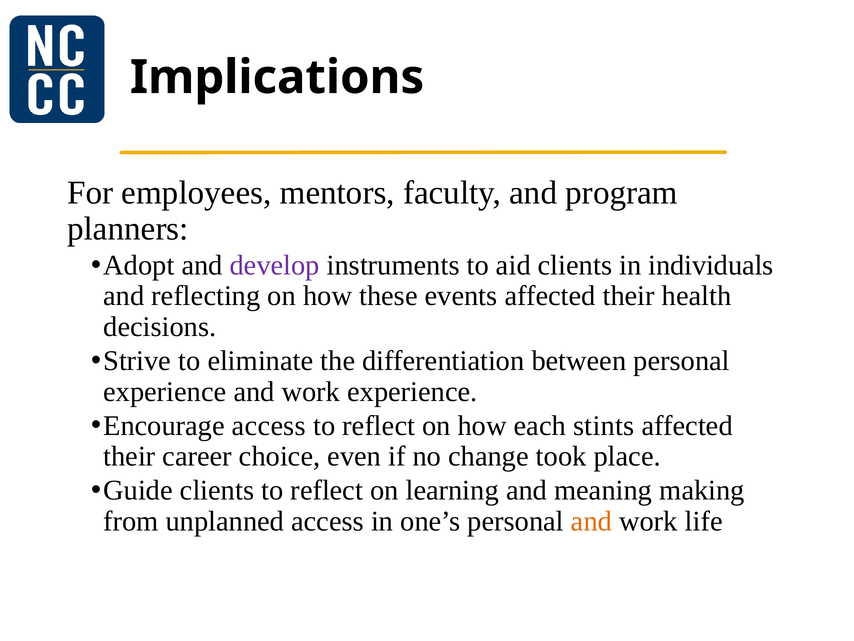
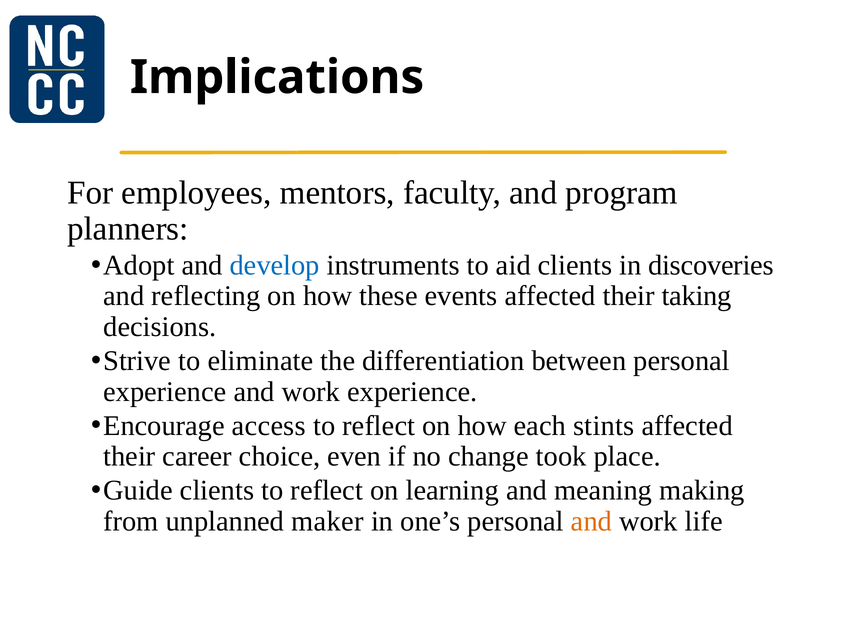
develop colour: purple -> blue (275, 265)
individuals: individuals -> discoveries (711, 265)
health: health -> taking (697, 296)
unplanned access: access -> maker (327, 521)
